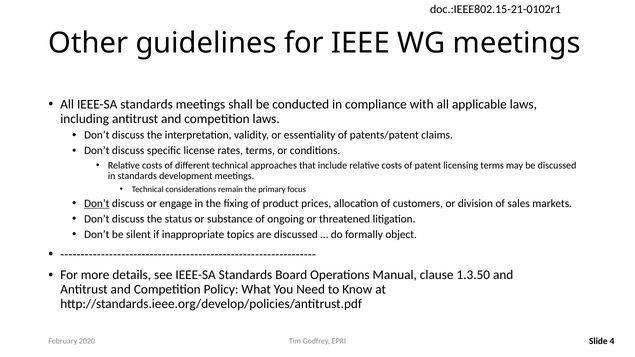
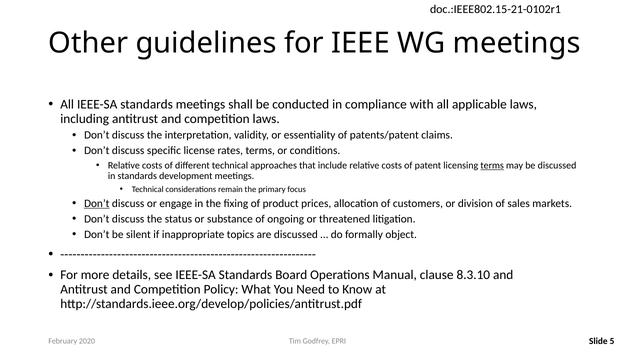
terms underline: none -> present (492, 166)
1.3.50: 1.3.50 -> 8.3.10 (473, 275)
4: 4 -> 5 (612, 341)
